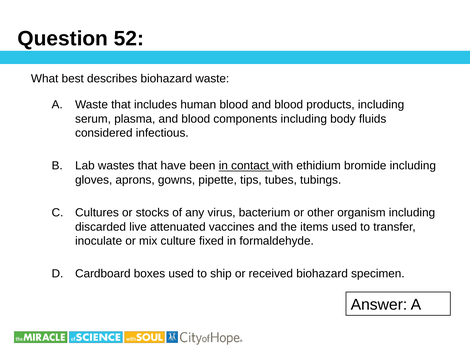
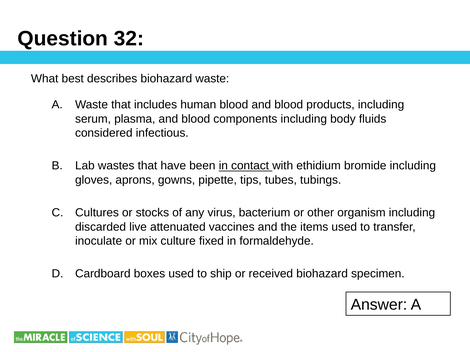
52: 52 -> 32 (129, 39)
